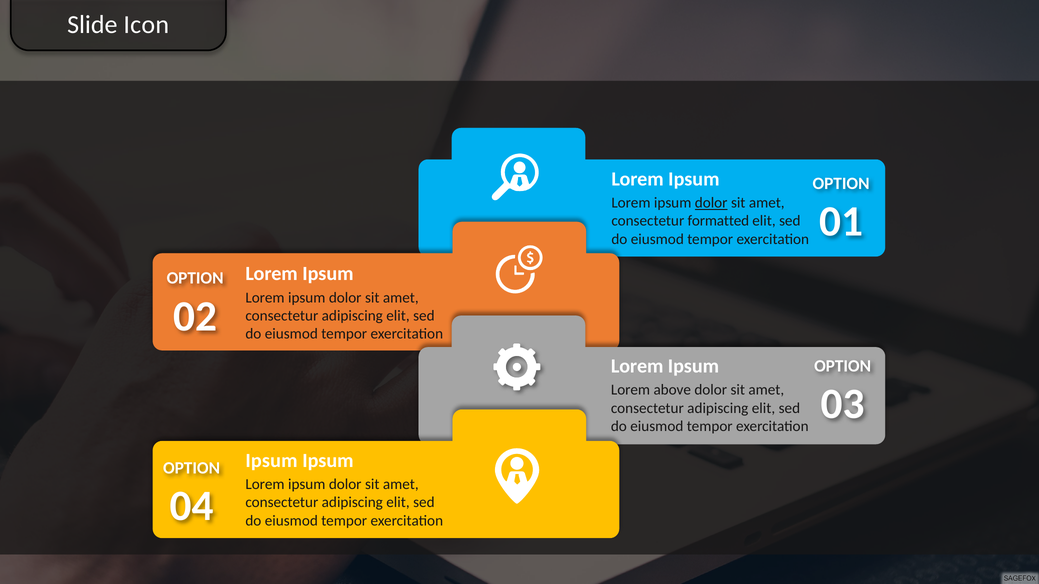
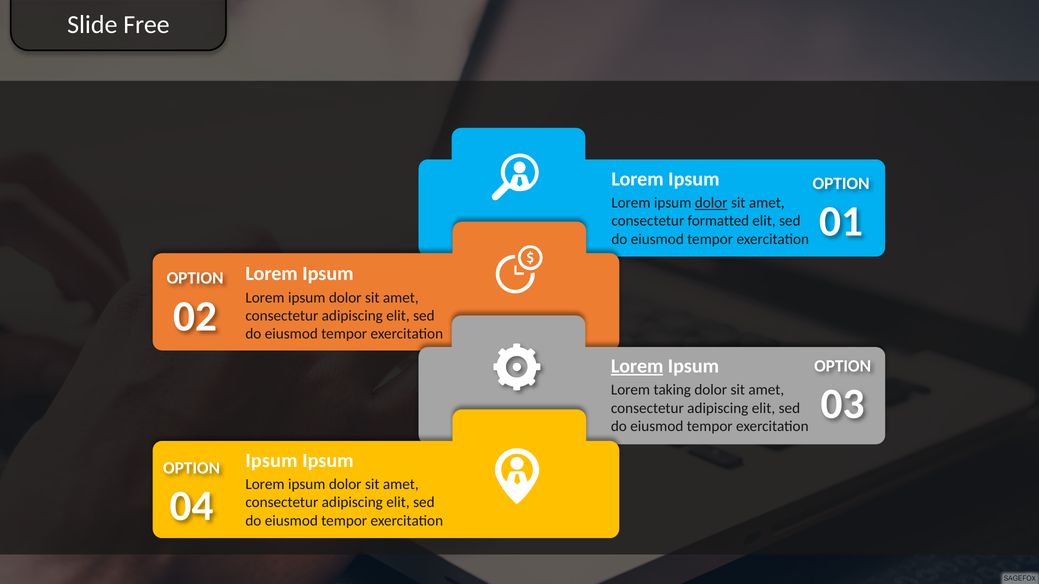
Icon: Icon -> Free (146, 25)
Lorem underline: none -> present (637, 366)
above: above -> taking (672, 390)
